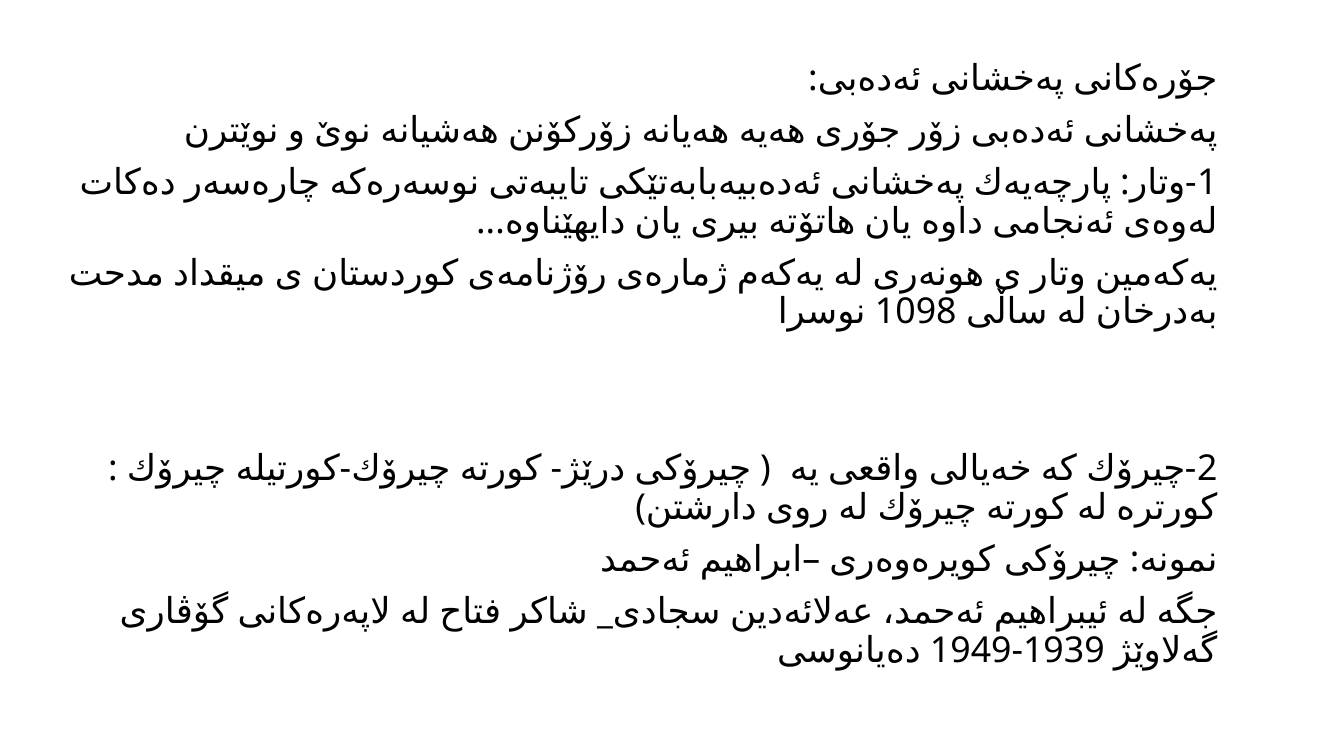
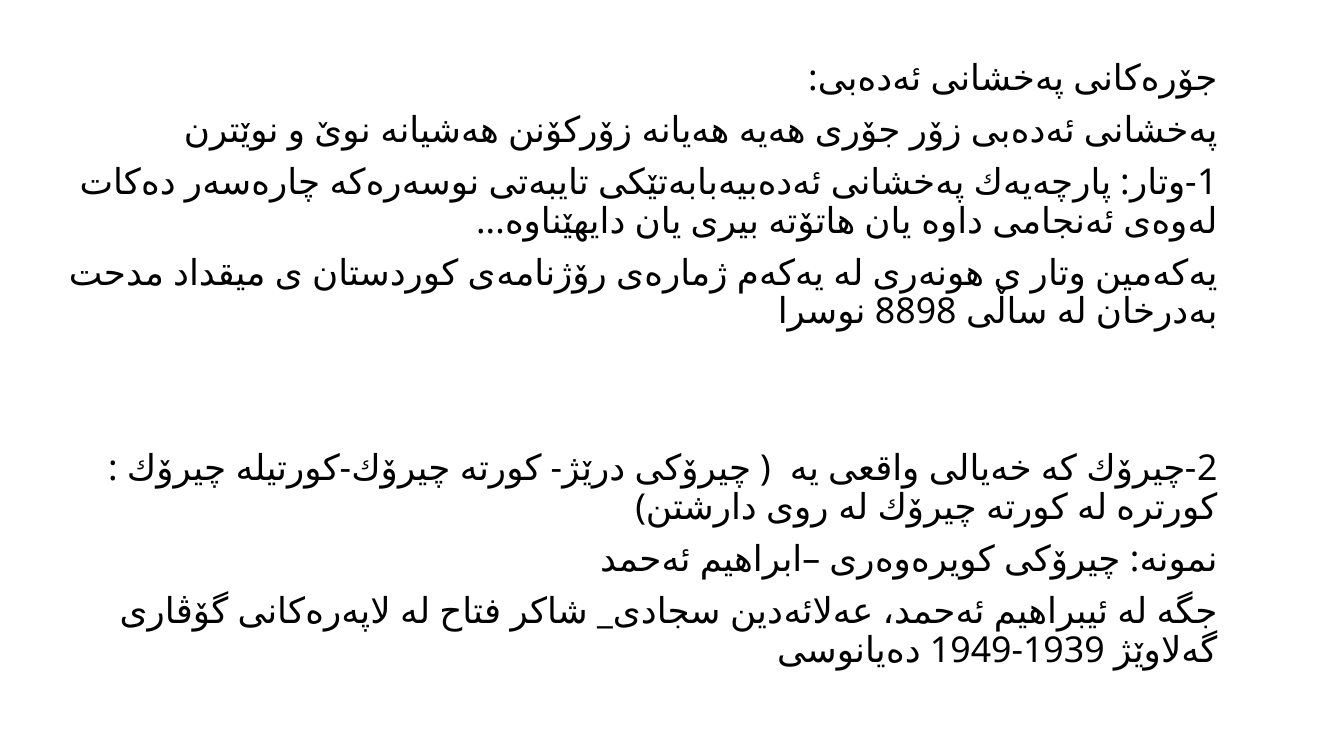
1098: 1098 -> 8898 (916, 312)
